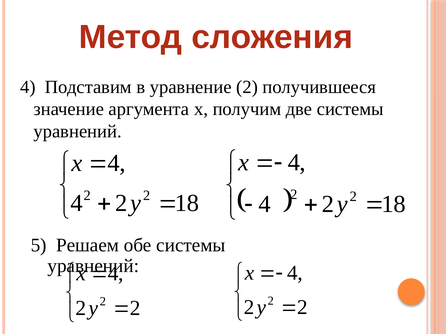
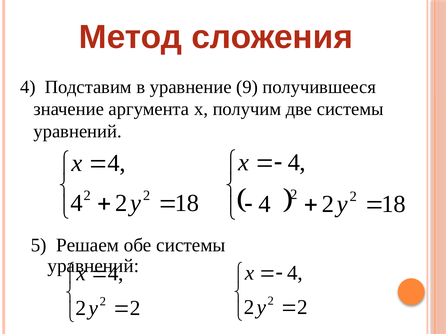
уравнение 2: 2 -> 9 (247, 87)
